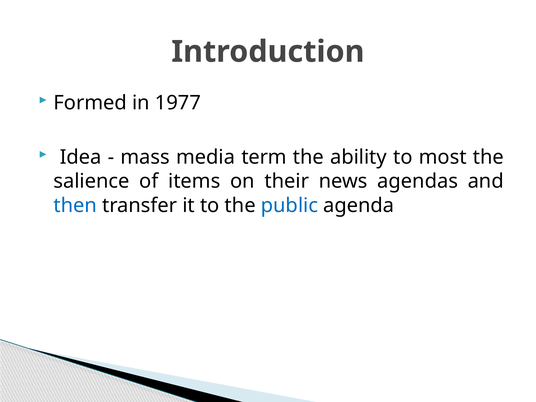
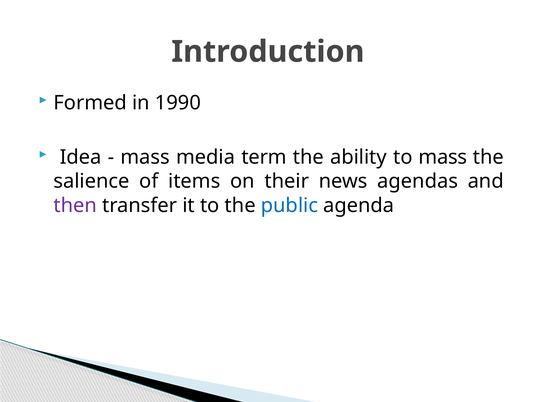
1977: 1977 -> 1990 (178, 103)
to most: most -> mass (443, 157)
then colour: blue -> purple (75, 205)
